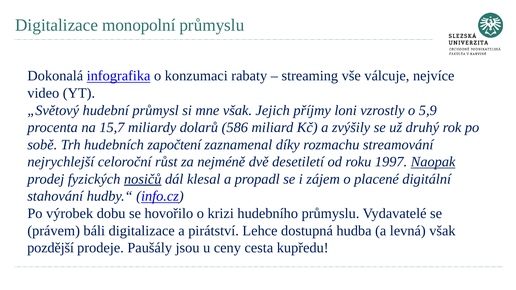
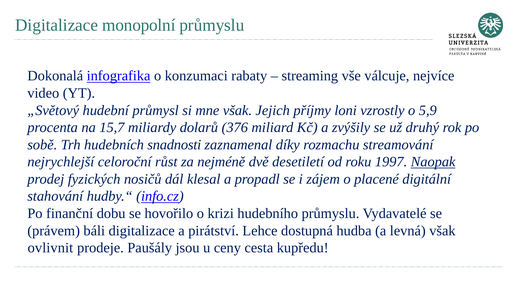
586: 586 -> 376 (235, 128)
započtení: započtení -> snadnosti (174, 145)
nosičů underline: present -> none (143, 179)
výrobek: výrobek -> finanční (70, 214)
pozdější: pozdější -> ovlivnit (50, 248)
